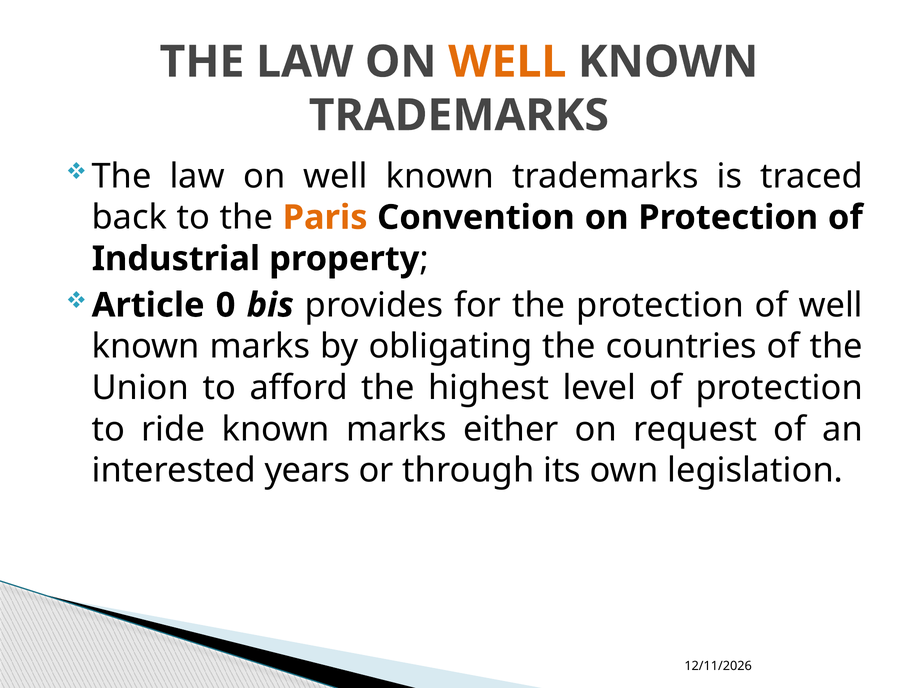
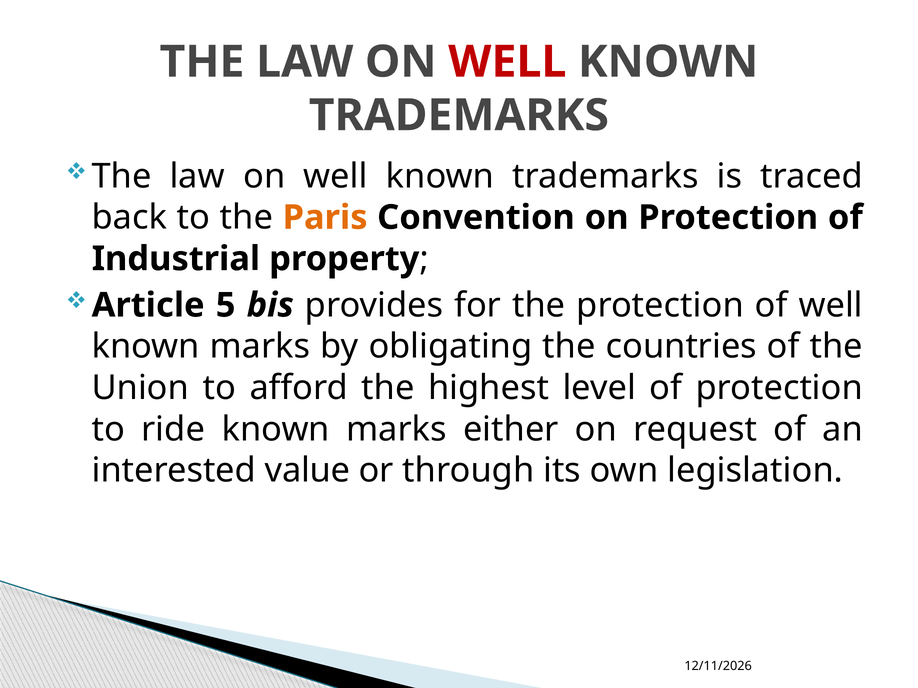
WELL colour: orange -> red (507, 62)
0: 0 -> 5 (226, 305)
years: years -> value (307, 471)
